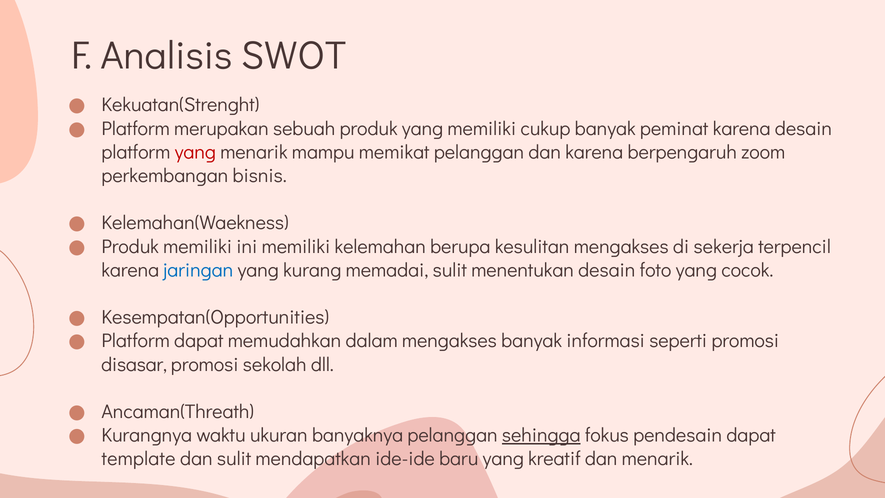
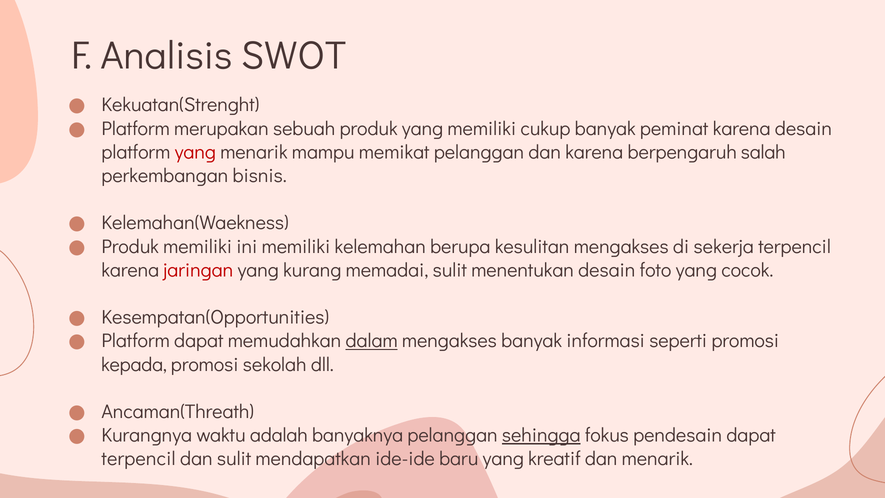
zoom: zoom -> salah (763, 152)
jaringan colour: blue -> red (198, 270)
dalam underline: none -> present (372, 341)
disasar: disasar -> kepada (134, 364)
ukuran: ukuran -> adalah (279, 435)
template: template -> terpencil (139, 459)
